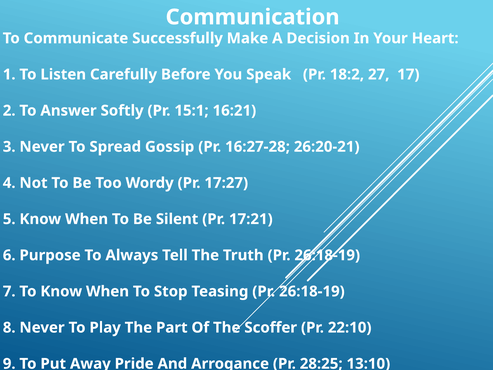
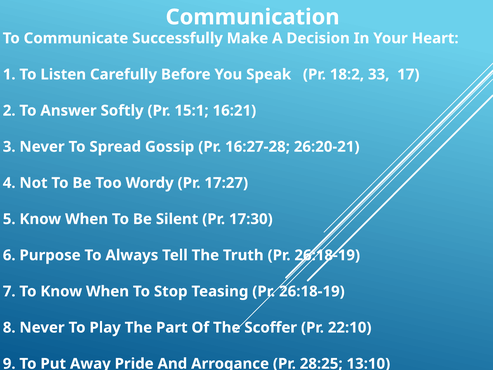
27: 27 -> 33 (379, 74)
17:21: 17:21 -> 17:30 (251, 219)
